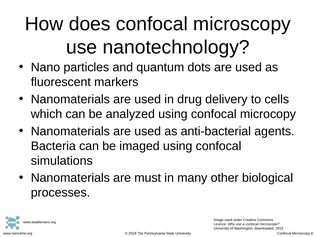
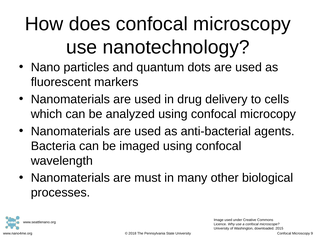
simulations: simulations -> wavelength (62, 161)
